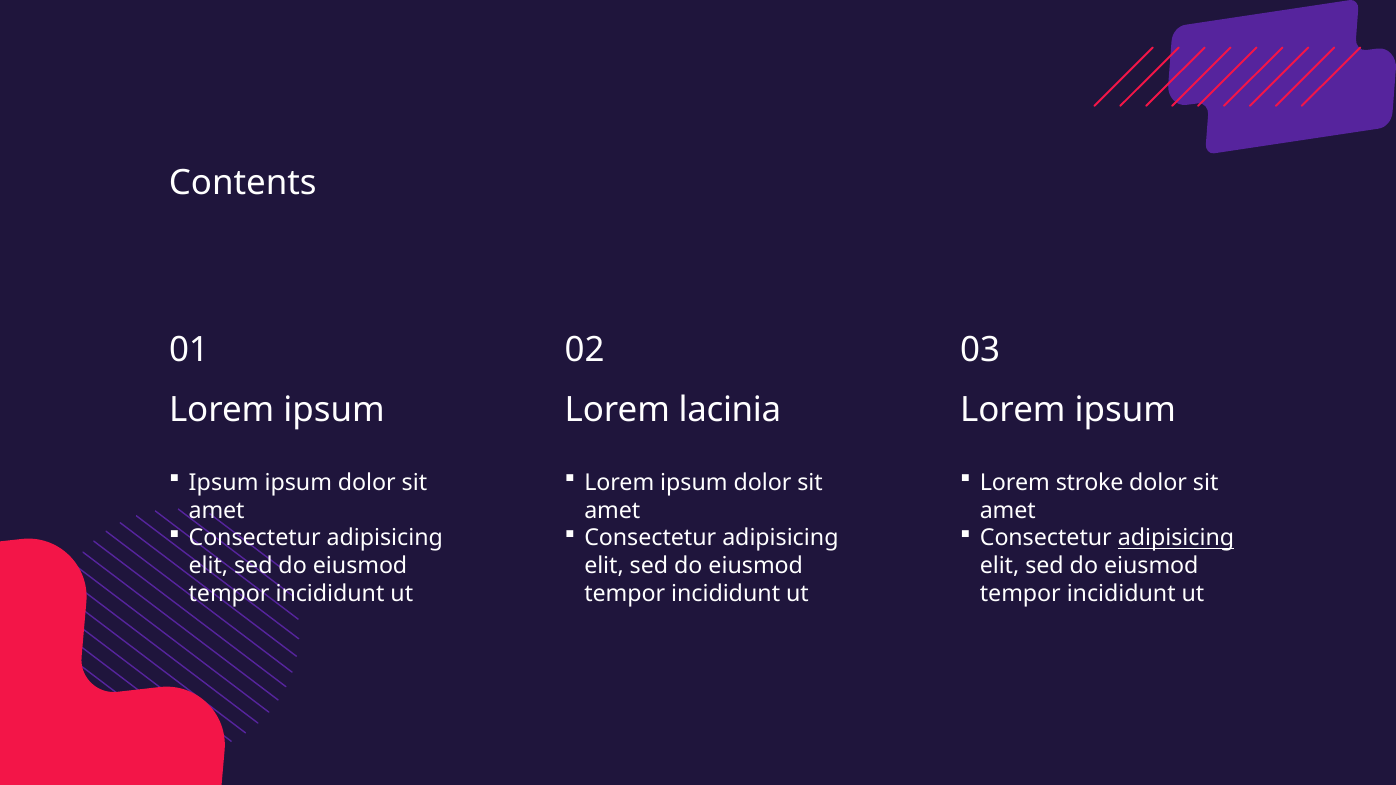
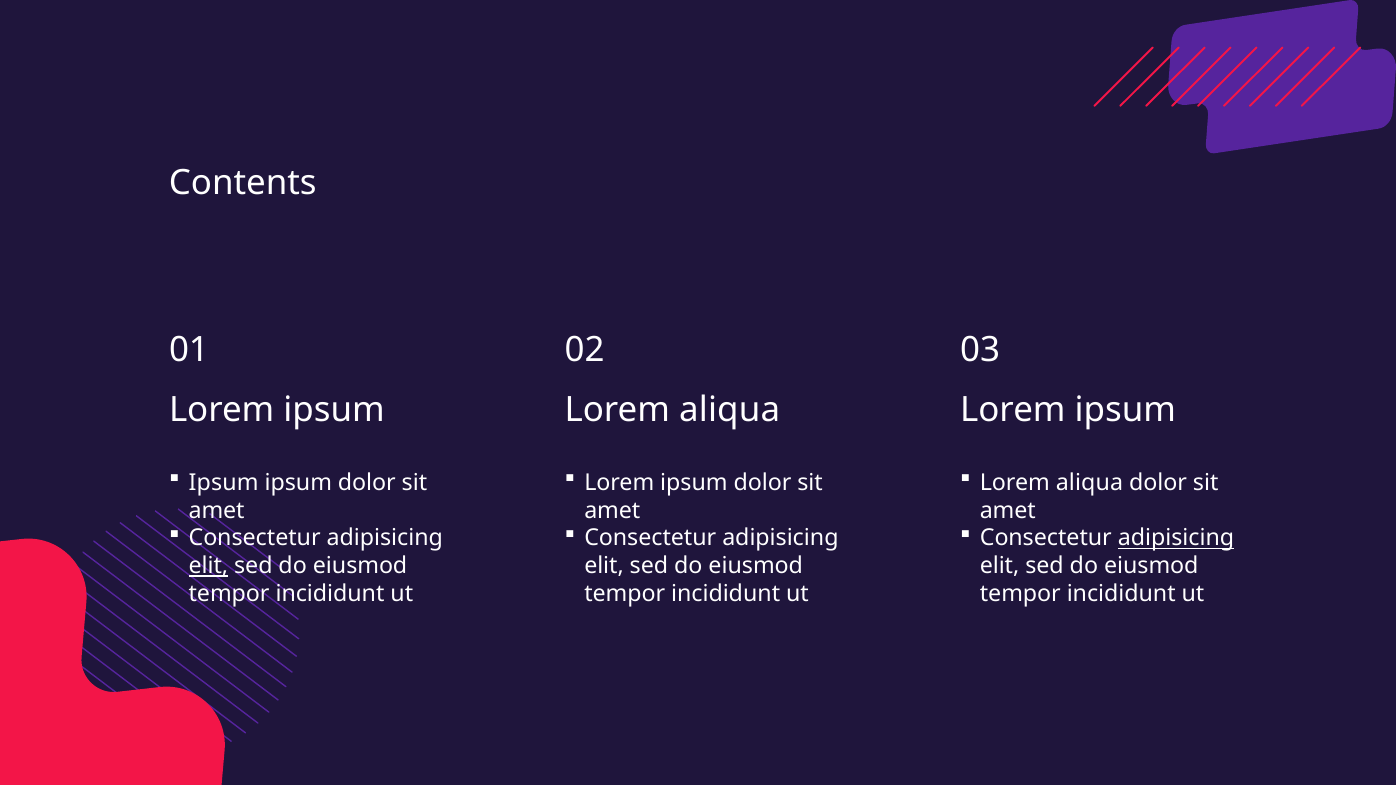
lacinia: lacinia -> aliqua (730, 410)
stroke: stroke -> aliqua (1089, 483)
elit underline: none -> present (208, 566)
